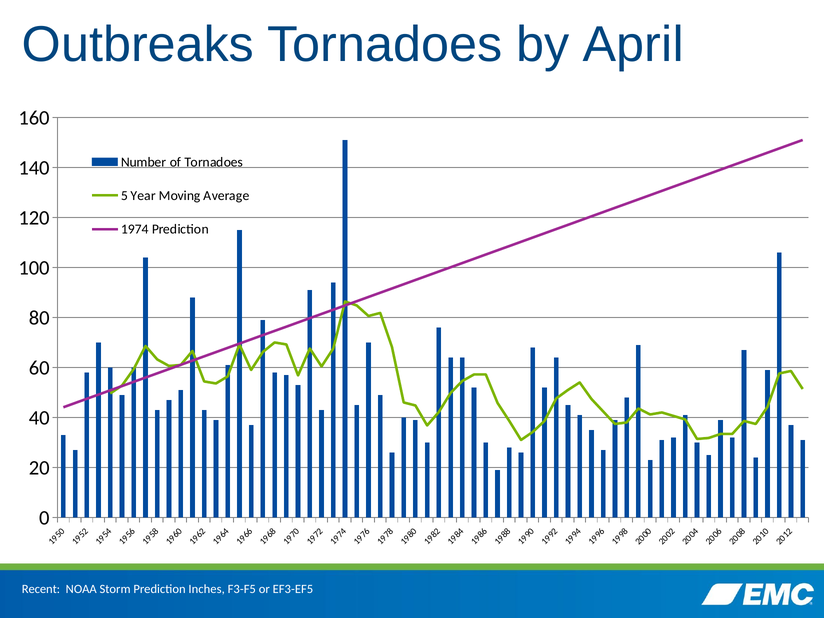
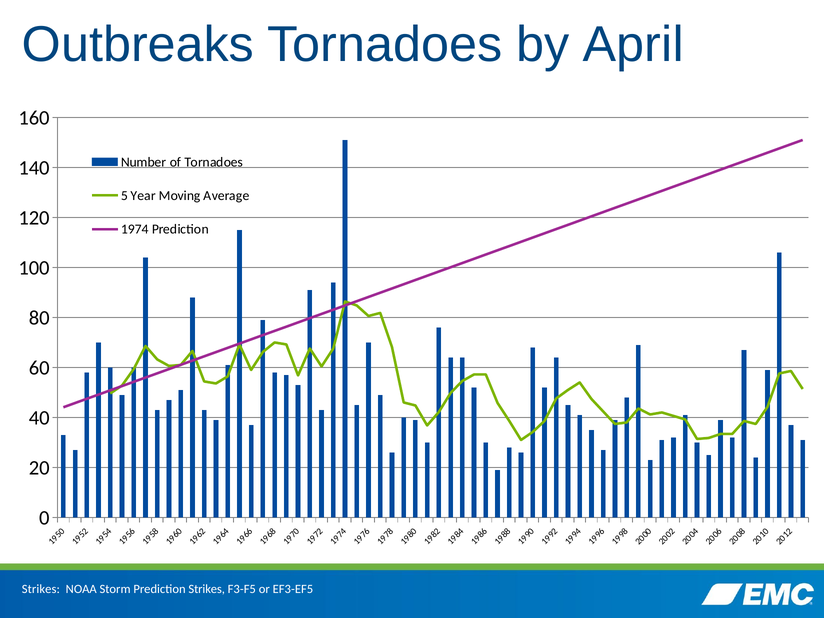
Recent: Recent -> Strikes (41, 589)
Storm Prediction Inches: Inches -> Strikes (207, 589)
